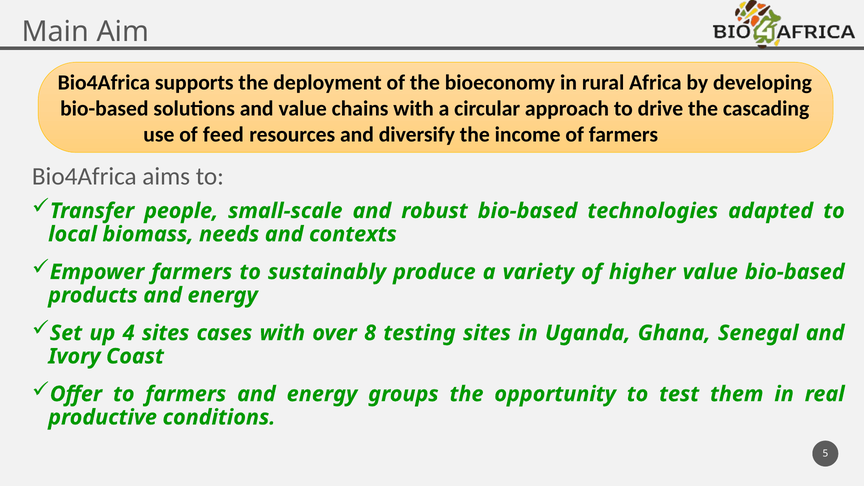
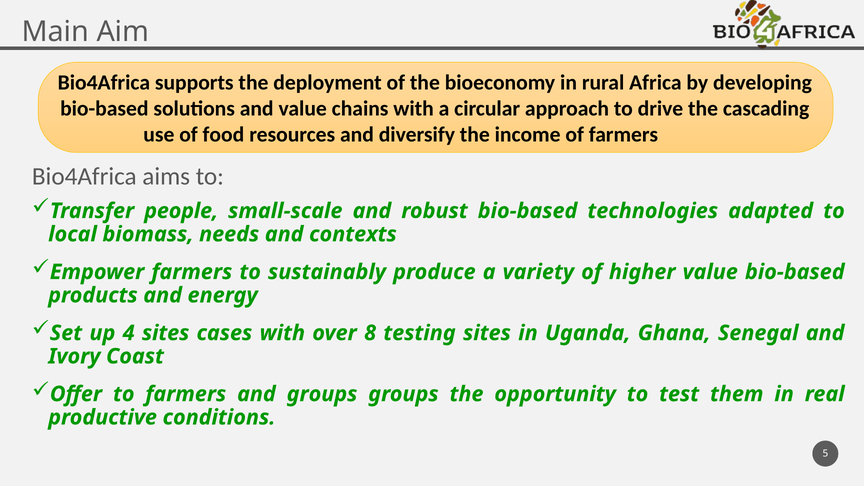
feed: feed -> food (223, 134)
farmers and energy: energy -> groups (322, 394)
